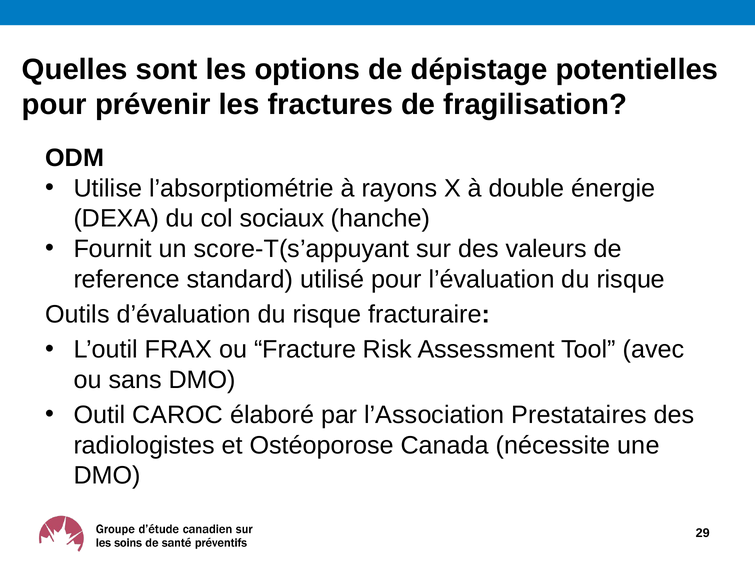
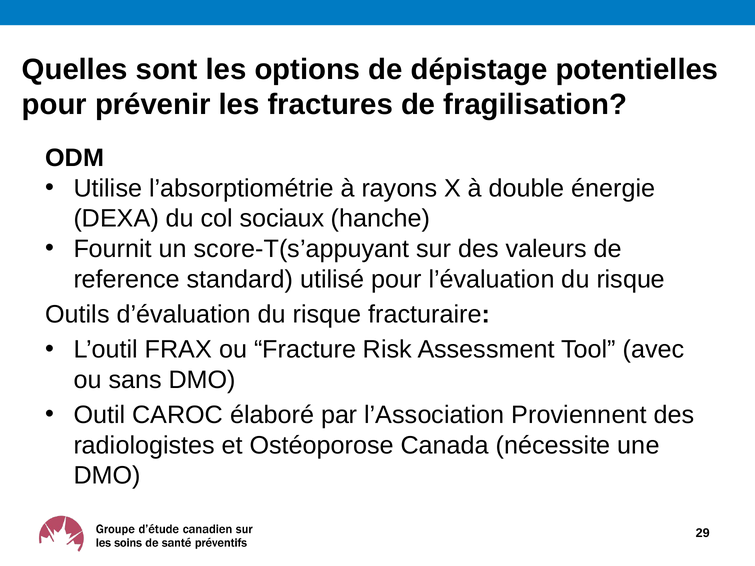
Prestataires: Prestataires -> Proviennent (579, 415)
